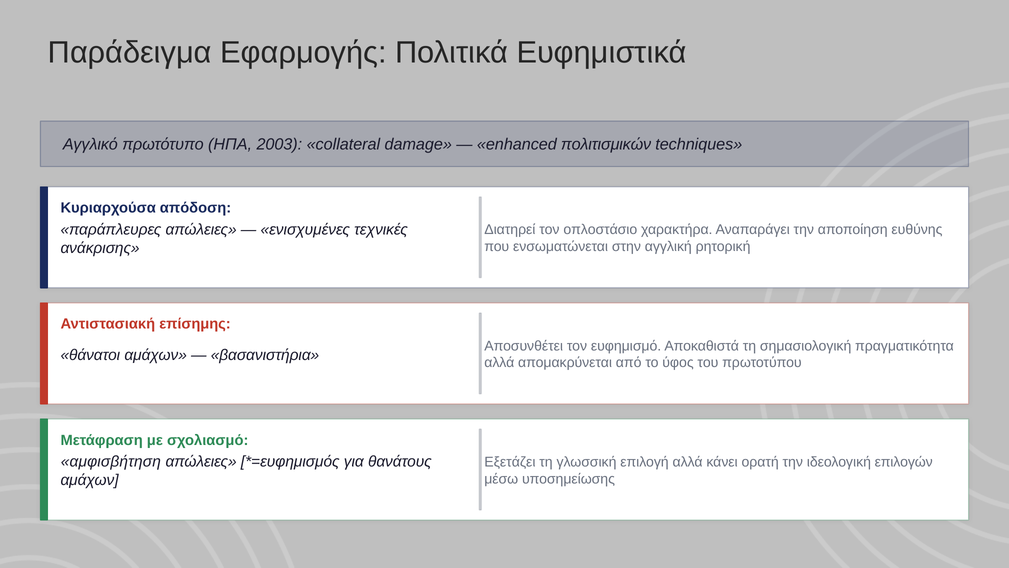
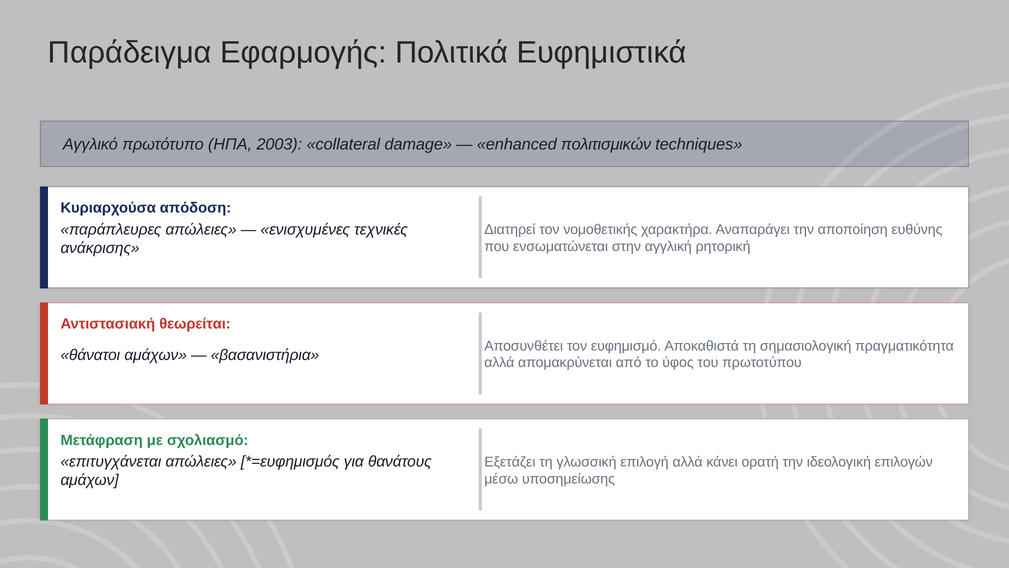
οπλοστάσιο: οπλοστάσιο -> νομοθετικής (600, 230)
επίσημης: επίσημης -> θεωρείται (195, 324)
αμφισβήτηση: αμφισβήτηση -> επιτυγχάνεται (111, 461)
